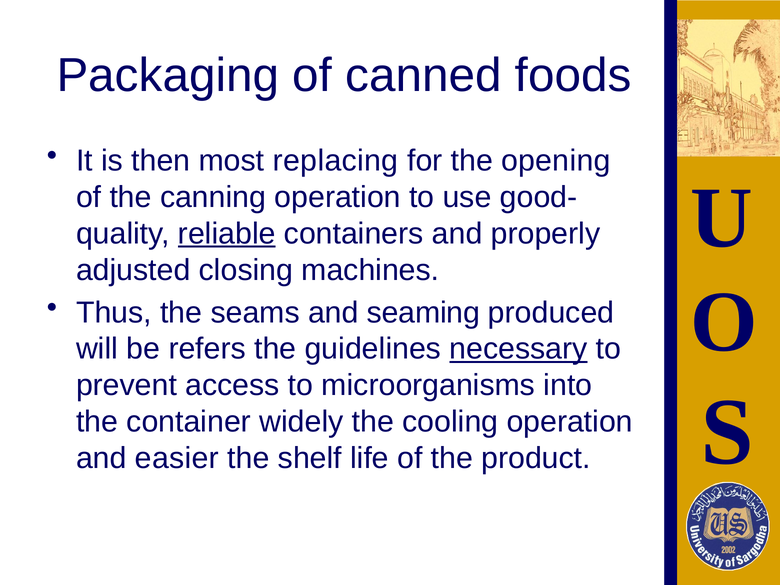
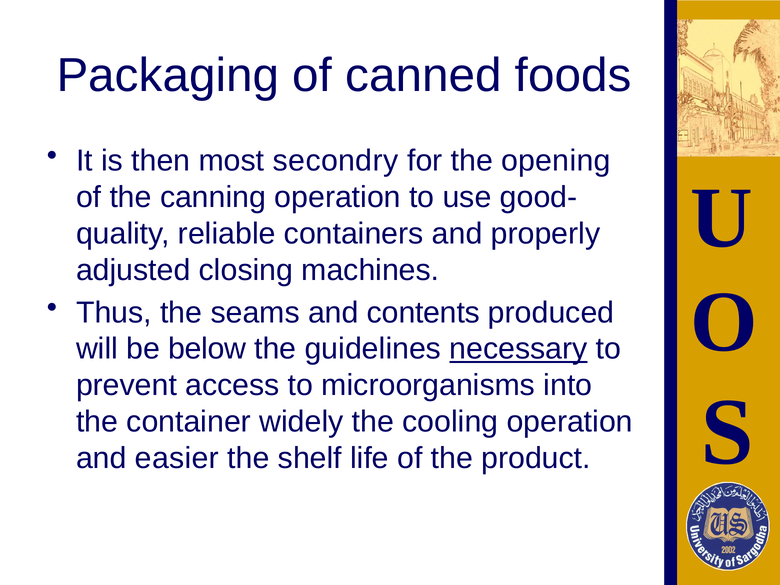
replacing: replacing -> secondry (336, 161)
reliable underline: present -> none (227, 234)
seaming: seaming -> contents (423, 312)
refers: refers -> below (207, 349)
